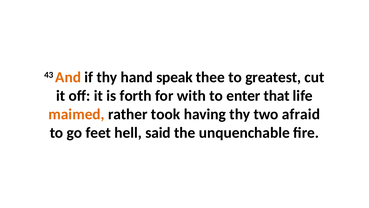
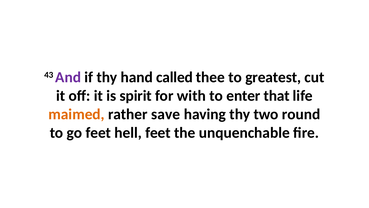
And colour: orange -> purple (68, 77)
speak: speak -> called (174, 77)
forth: forth -> spirit (136, 96)
took: took -> save (166, 114)
afraid: afraid -> round (301, 114)
hell said: said -> feet (158, 133)
